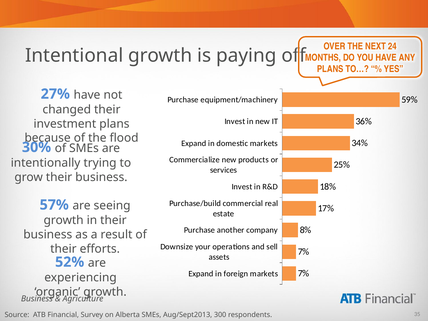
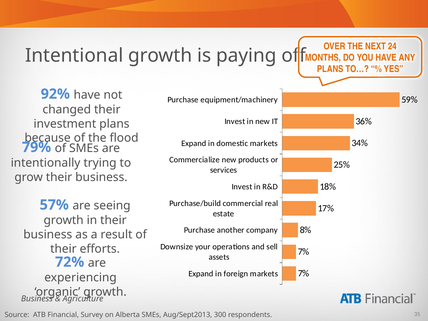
27%: 27% -> 92% (55, 94)
30%: 30% -> 79% (36, 147)
52%: 52% -> 72% (70, 262)
